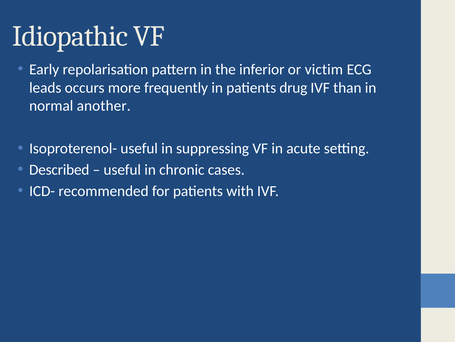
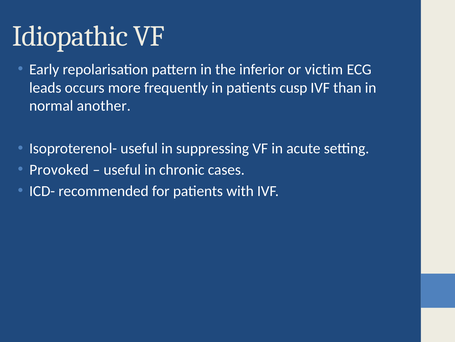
drug: drug -> cusp (293, 88)
Described: Described -> Provoked (59, 169)
